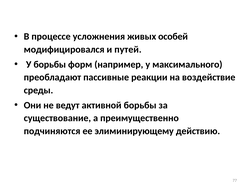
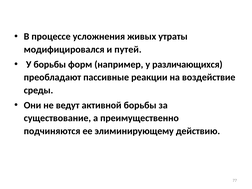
особей: особей -> утраты (173, 37)
максимального: максимального -> различающихся (187, 64)
